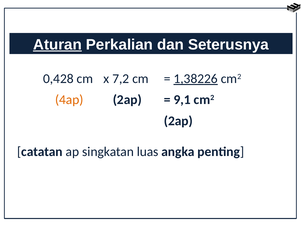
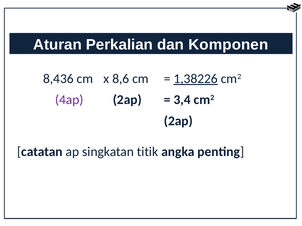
Aturan underline: present -> none (57, 45)
Seterusnya: Seterusnya -> Komponen (228, 45)
0,428: 0,428 -> 8,436 (58, 79)
7,2: 7,2 -> 8,6 (121, 79)
4ap colour: orange -> purple (69, 100)
9,1: 9,1 -> 3,4 (182, 100)
luas: luas -> titik (148, 152)
